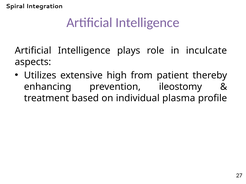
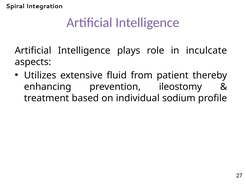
high: high -> fluid (117, 76)
plasma: plasma -> sodium (179, 98)
